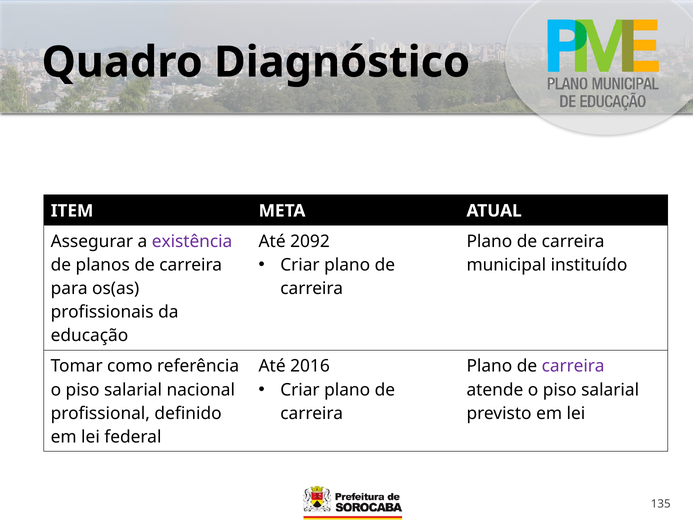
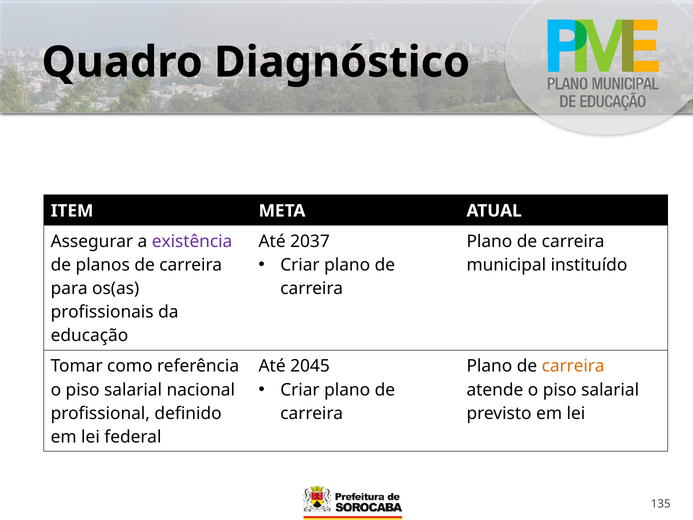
2092: 2092 -> 2037 (310, 241)
2016: 2016 -> 2045 (310, 366)
carreira colour: purple -> orange (573, 366)
